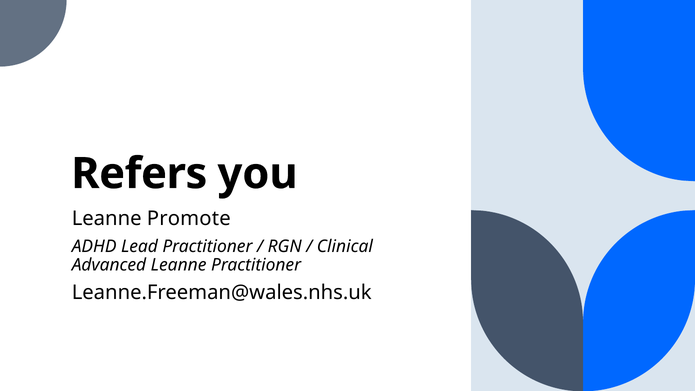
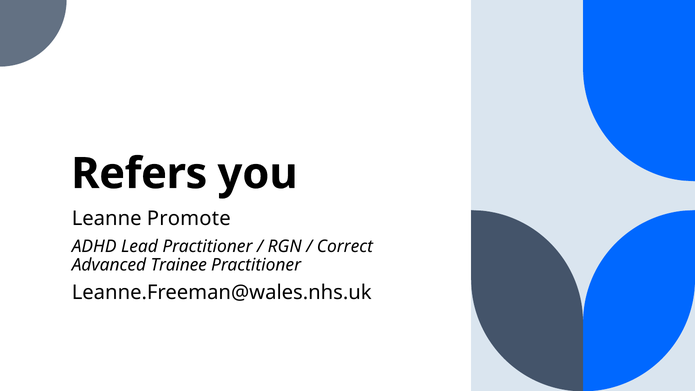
Clinical: Clinical -> Correct (345, 246)
Advanced Leanne: Leanne -> Trainee (179, 265)
